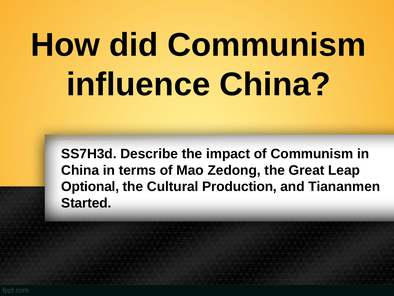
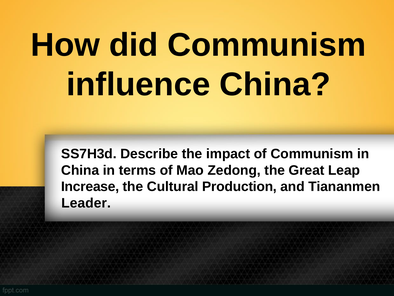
Optional: Optional -> Increase (90, 186)
Started: Started -> Leader (86, 203)
